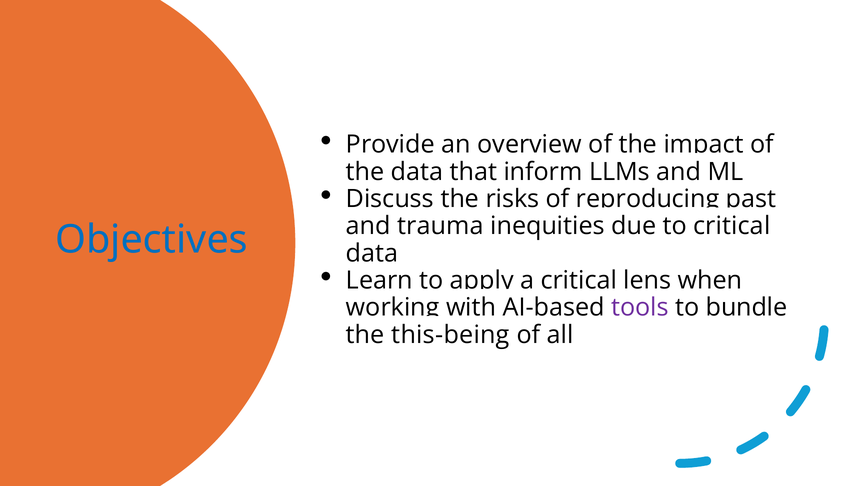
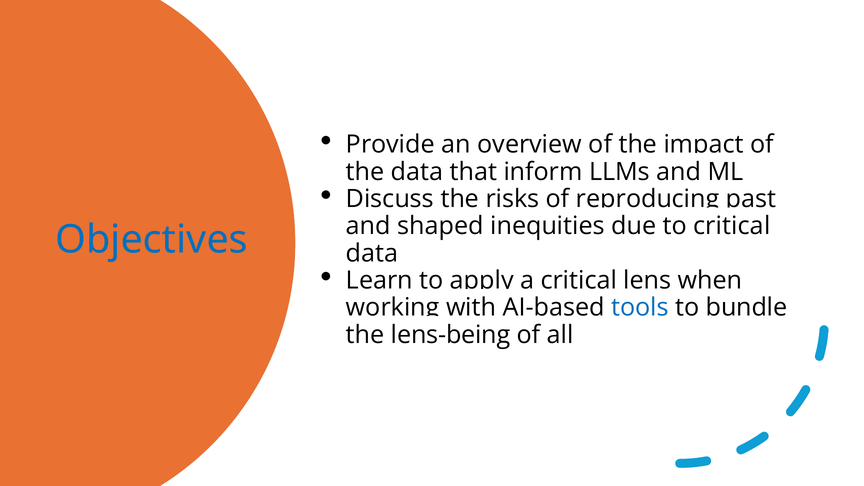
trauma: trauma -> shaped (441, 226)
tools colour: purple -> blue (640, 308)
this-being: this-being -> lens-being (451, 335)
